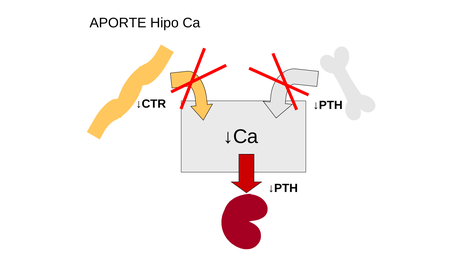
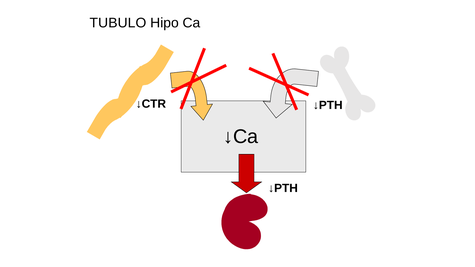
APORTE: APORTE -> TUBULO (118, 23)
